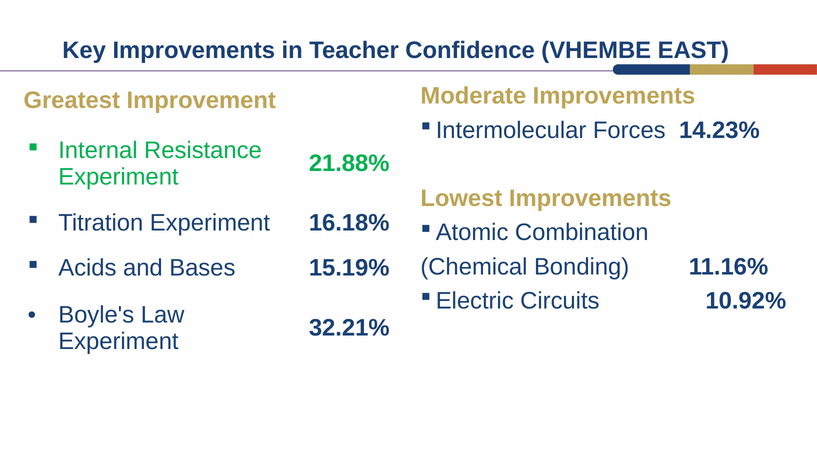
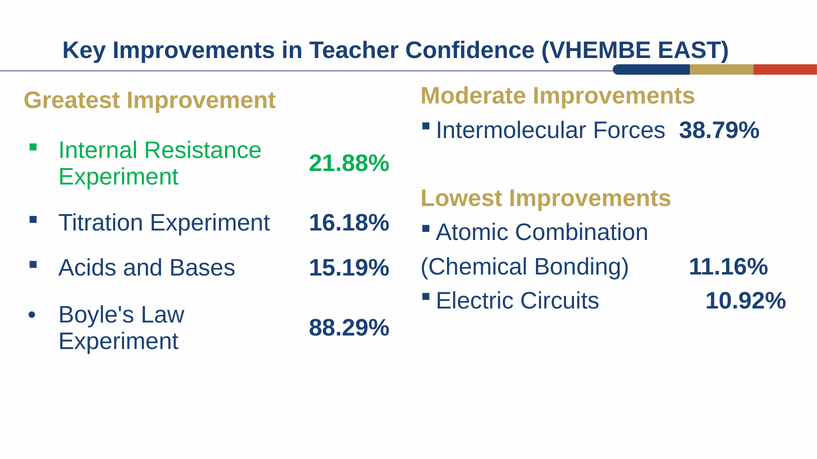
14.23%: 14.23% -> 38.79% (719, 130)
32.21%: 32.21% -> 88.29% (349, 328)
